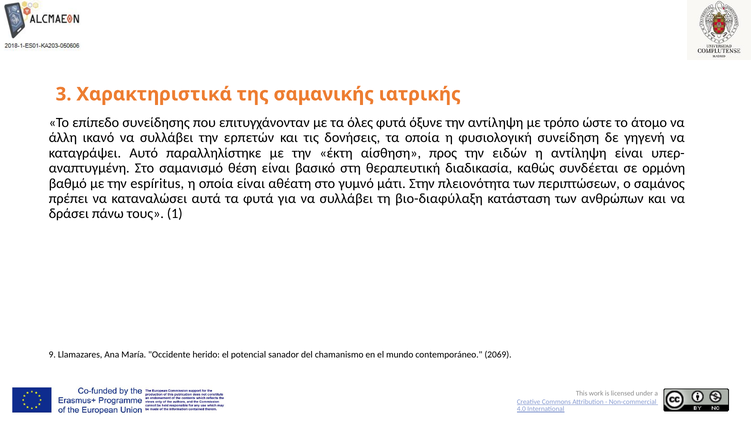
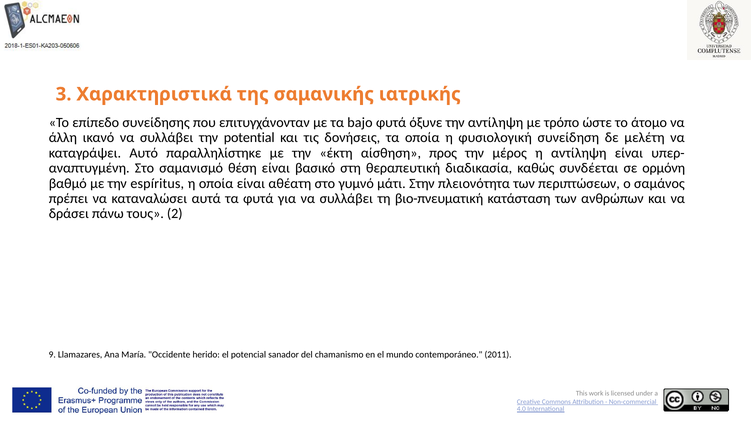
όλες: όλες -> bajo (360, 123)
ερπετών: ερπετών -> potential (249, 138)
γηγενή: γηγενή -> μελέτη (644, 138)
ειδών: ειδών -> μέρος (510, 153)
βιο-διαφύλαξη: βιο-διαφύλαξη -> βιο-πνευματική (439, 199)
1: 1 -> 2 (175, 214)
2069: 2069 -> 2011 (498, 355)
